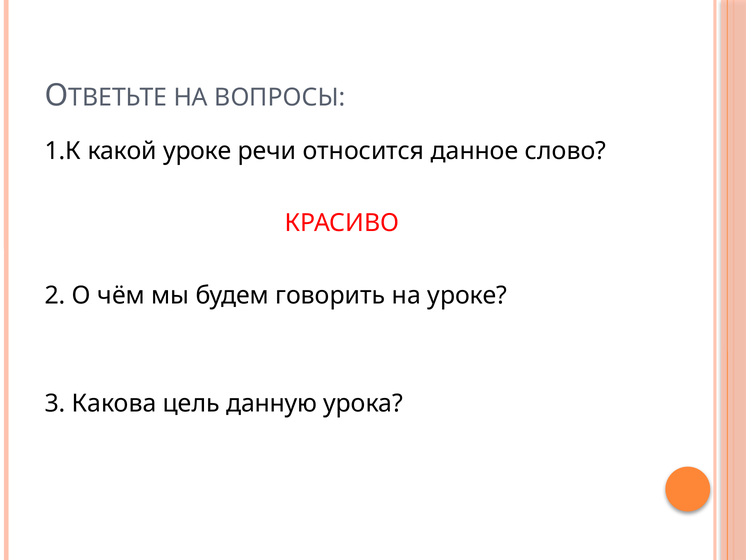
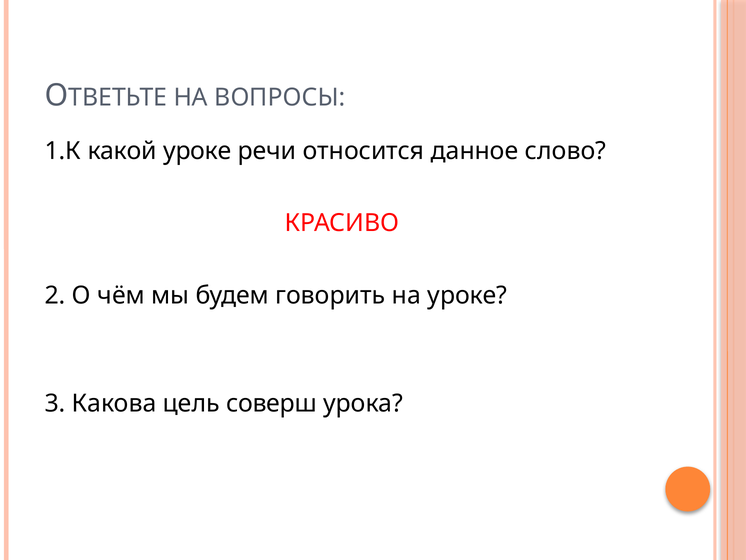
данную: данную -> соверш (272, 403)
